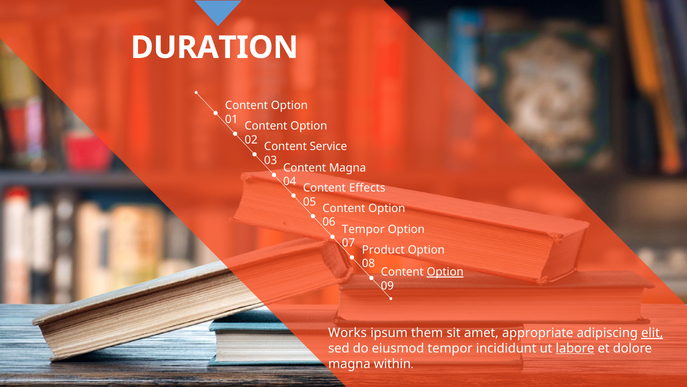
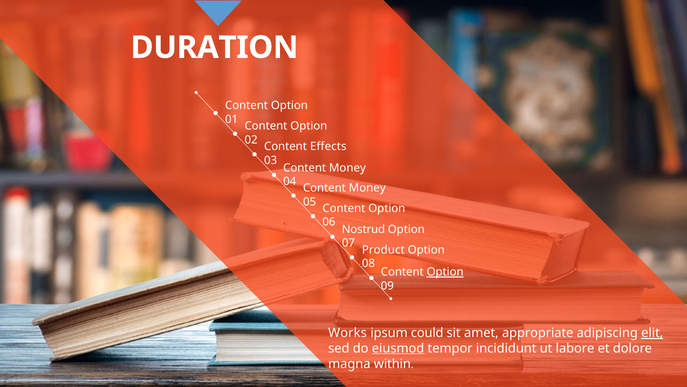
Service: Service -> Effects (328, 146)
Magna: Magna -> Money (347, 168)
Effects: Effects -> Money (367, 188)
Tempor: Tempor -> Nostrud (363, 229)
them: them -> could (427, 332)
eiusmod underline: none -> present (398, 348)
labore underline: present -> none (575, 348)
